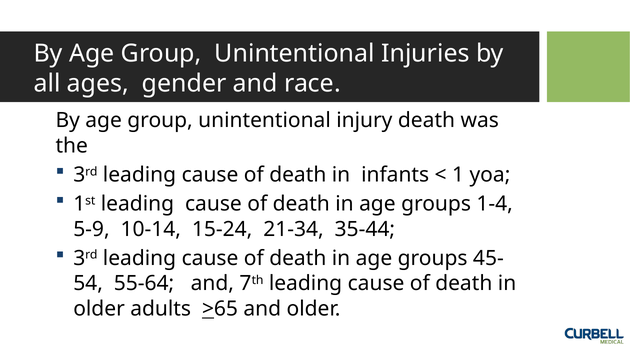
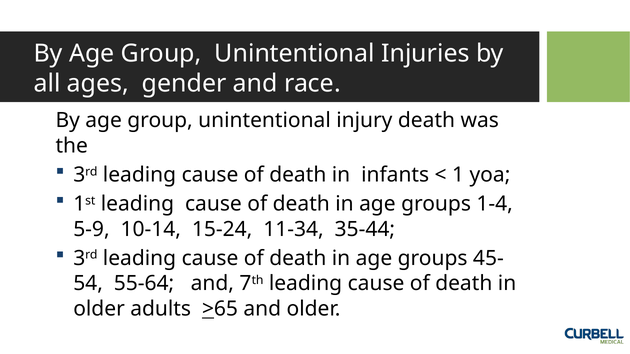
21-34: 21-34 -> 11-34 (293, 229)
